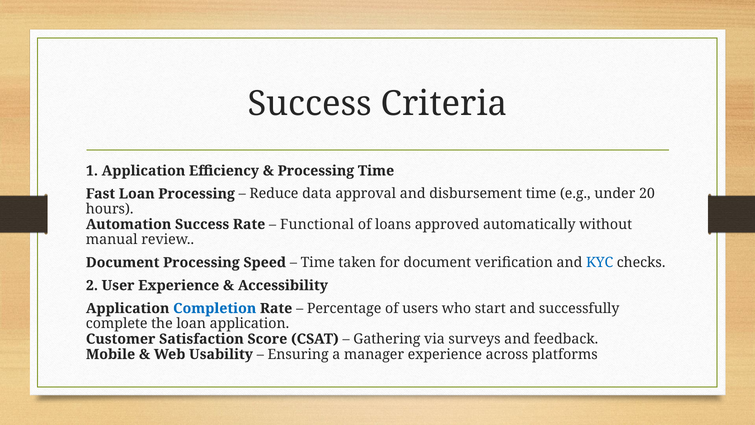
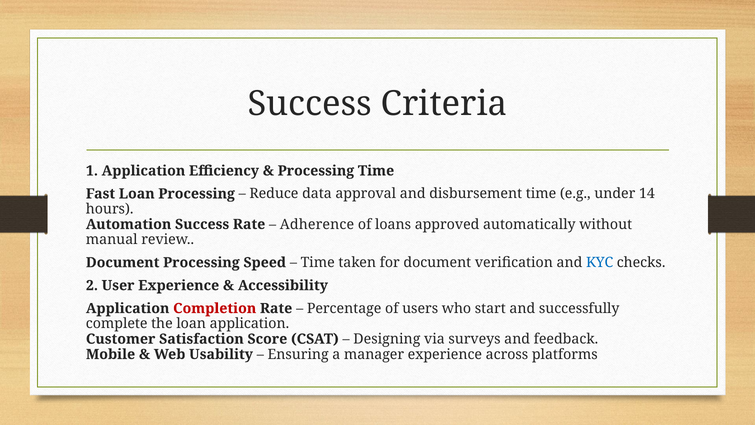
20: 20 -> 14 (647, 194)
Functional: Functional -> Adherence (317, 224)
Completion colour: blue -> red (215, 308)
Gathering: Gathering -> Designing (387, 339)
